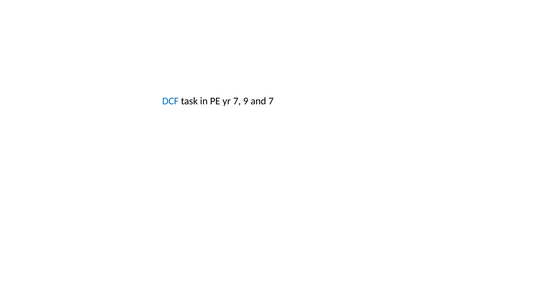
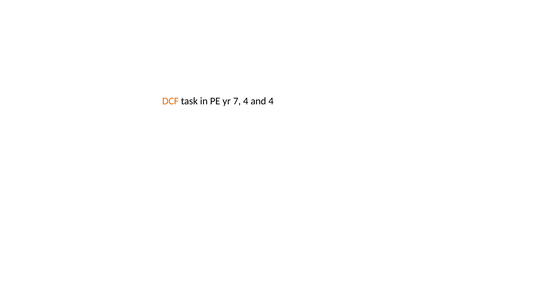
DCF colour: blue -> orange (170, 101)
7 9: 9 -> 4 (246, 101)
and 7: 7 -> 4 (271, 101)
